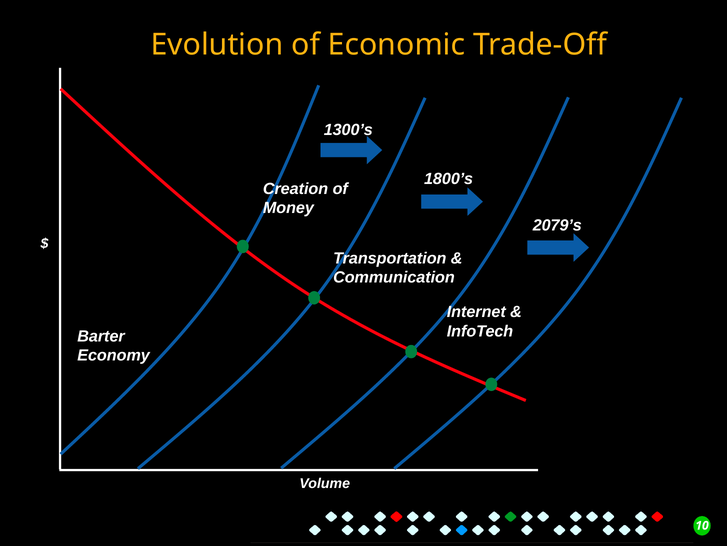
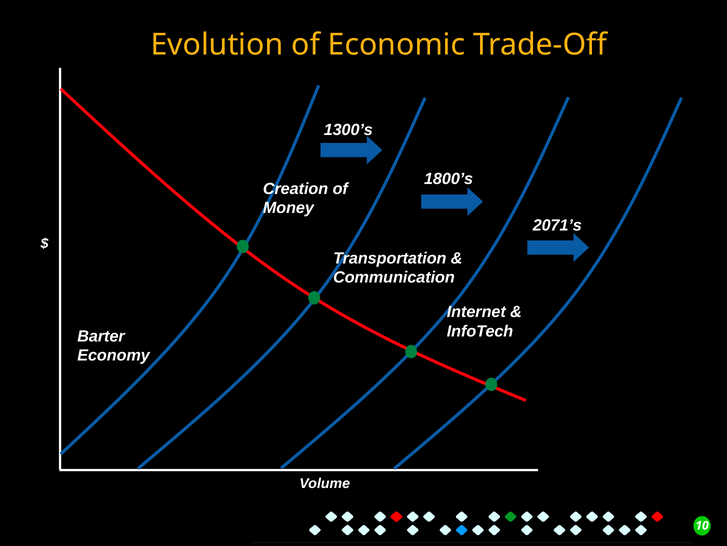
2079’s: 2079’s -> 2071’s (557, 225)
